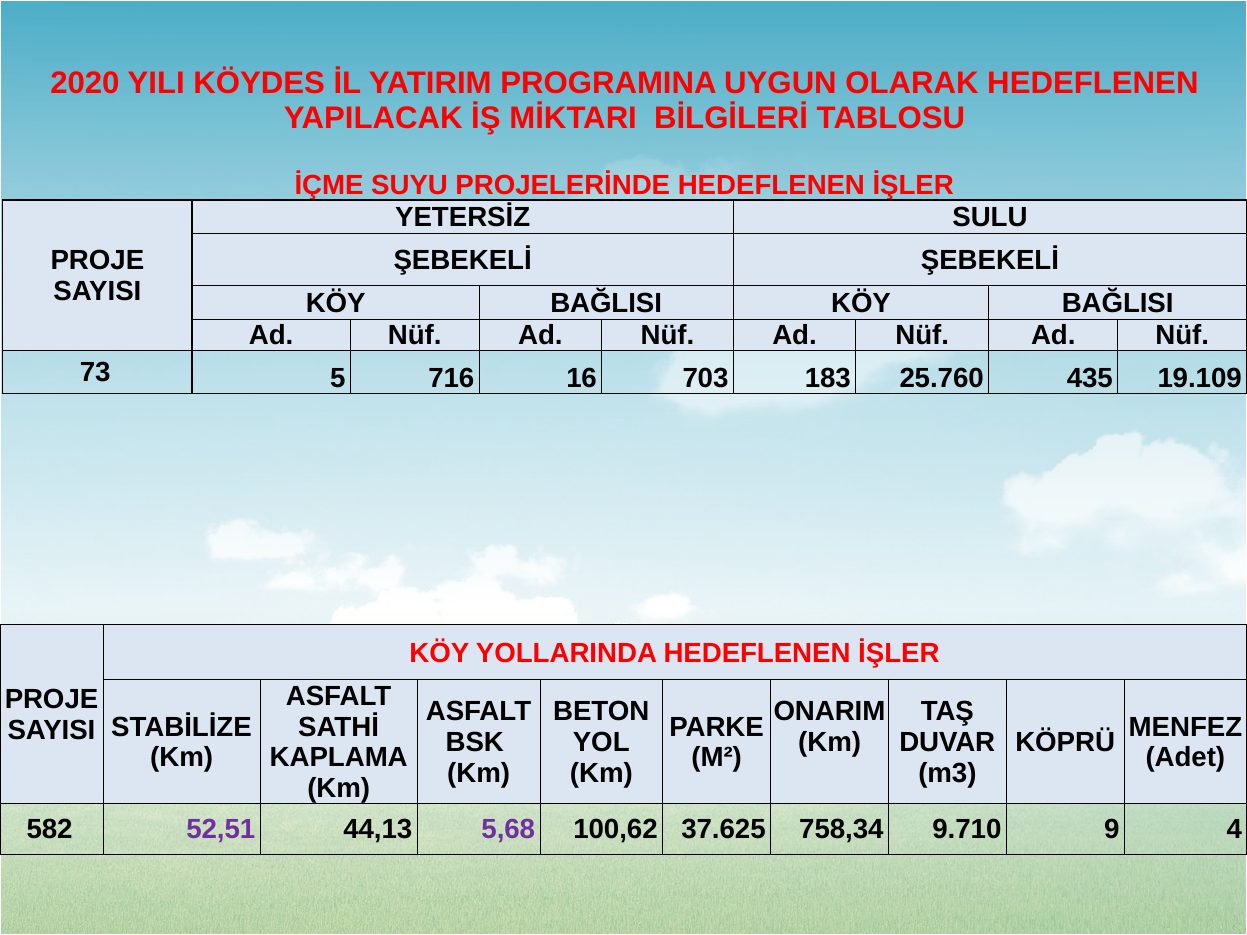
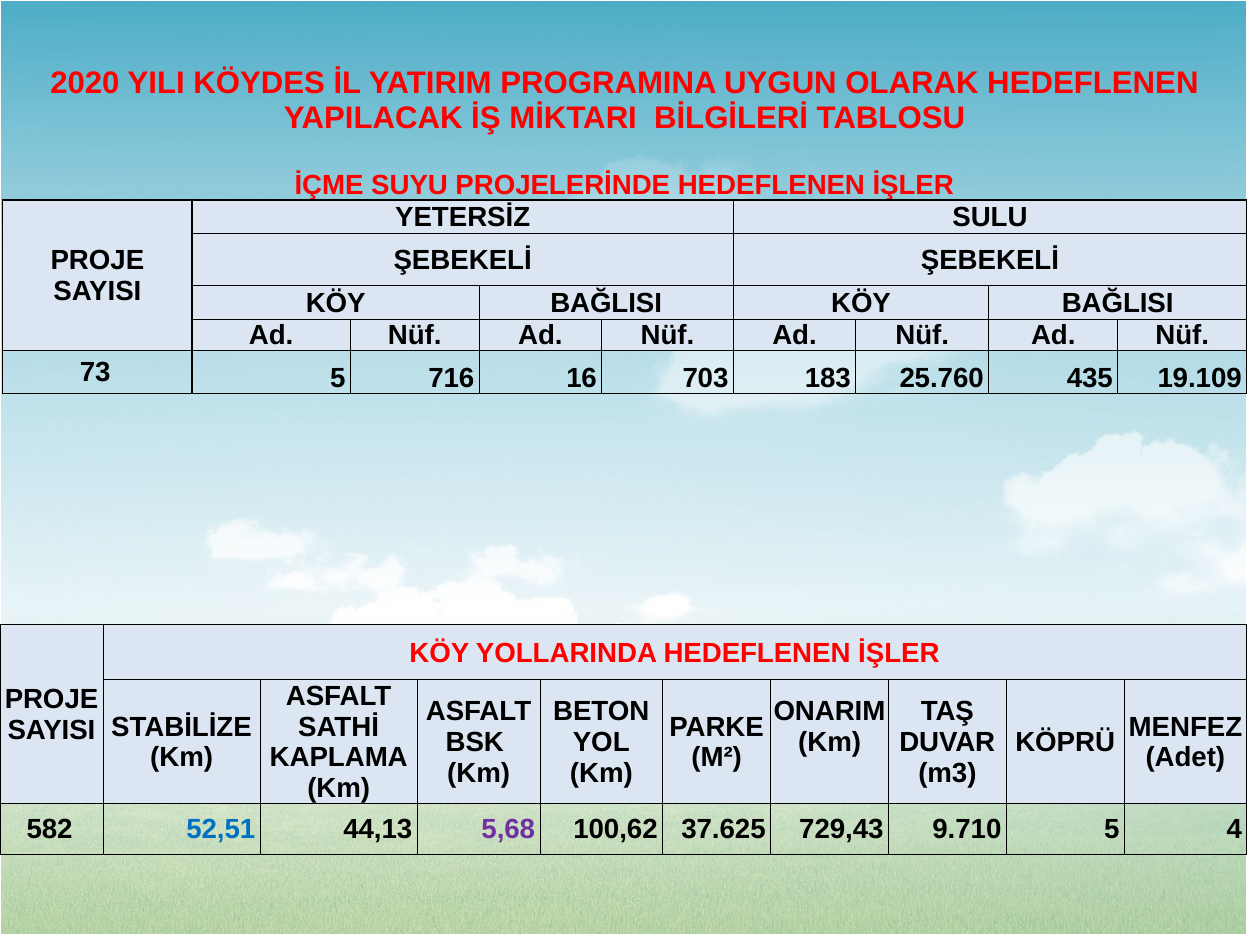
52,51 colour: purple -> blue (221, 830)
758,34: 758,34 -> 729,43 (841, 830)
9.710 9: 9 -> 5 (1112, 830)
